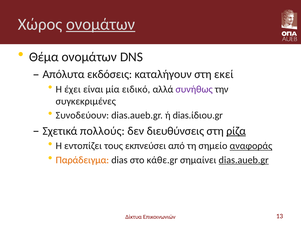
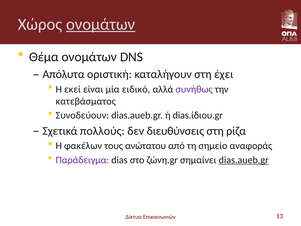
εκδόσεις: εκδόσεις -> οριστική (109, 74)
εκεί: εκεί -> έχει (224, 74)
έχει: έχει -> εκεί (72, 89)
συγκεκριμένες: συγκεκριμένες -> κατεβάσματος (86, 101)
ρίζα underline: present -> none (236, 131)
εντοπίζει: εντοπίζει -> φακέλων (83, 146)
εκπνεύσει: εκπνεύσει -> ανώτατου (146, 146)
αναφοράς underline: present -> none (251, 146)
Παράδειγμα colour: orange -> purple (82, 160)
κάθε.gr: κάθε.gr -> ζώνη.gr (162, 160)
